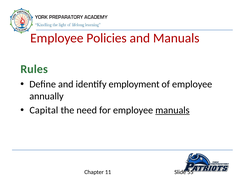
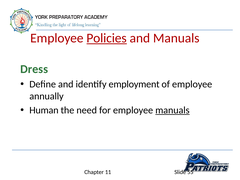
Policies underline: none -> present (107, 38)
Rules: Rules -> Dress (34, 69)
Capital: Capital -> Human (44, 110)
